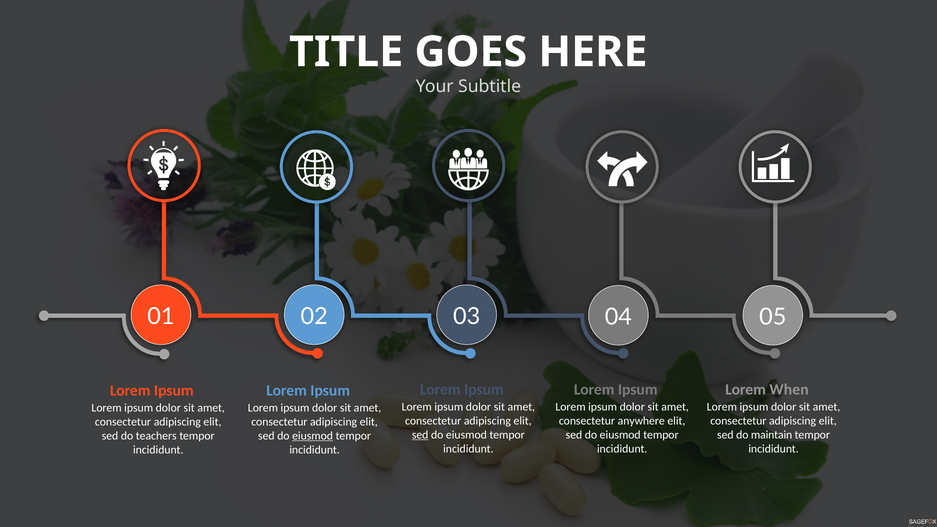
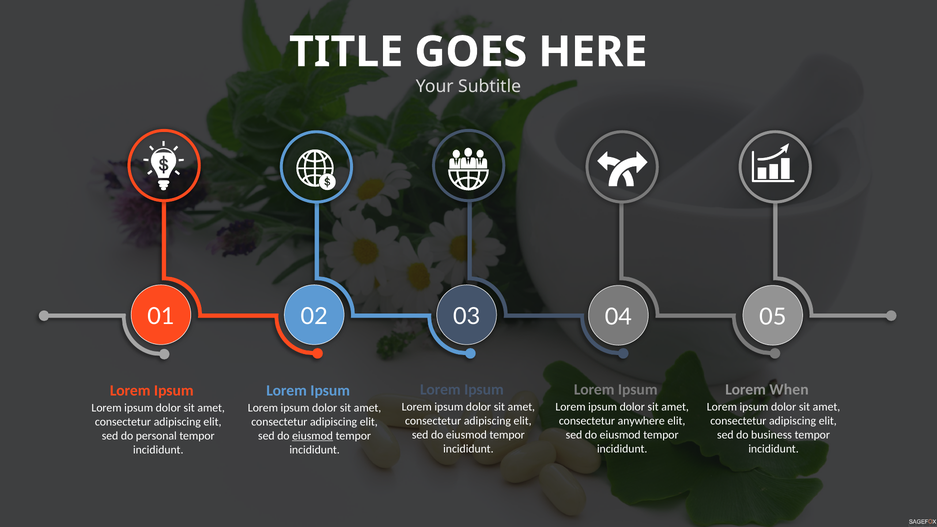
sed underline: present -> none (420, 435)
maintain: maintain -> business (772, 435)
teachers: teachers -> personal (156, 436)
